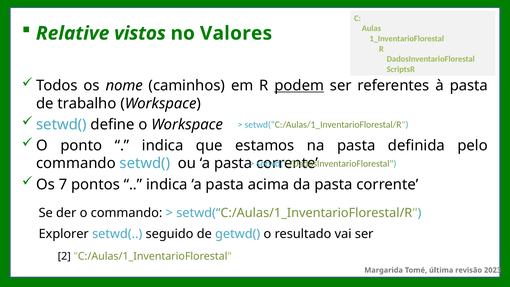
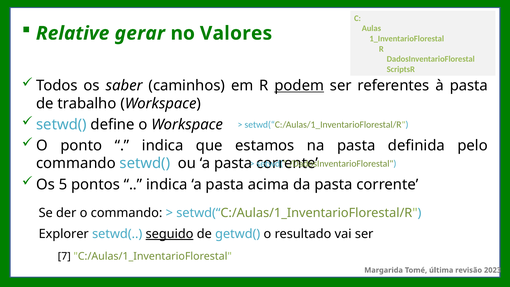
vistos: vistos -> gerar (140, 33)
nome: nome -> saber (124, 86)
7: 7 -> 5 (63, 184)
seguido underline: none -> present (170, 234)
2: 2 -> 7 (64, 256)
